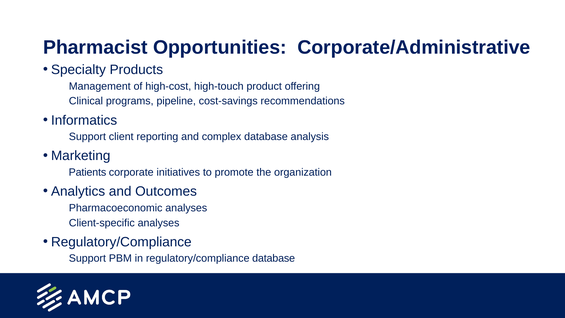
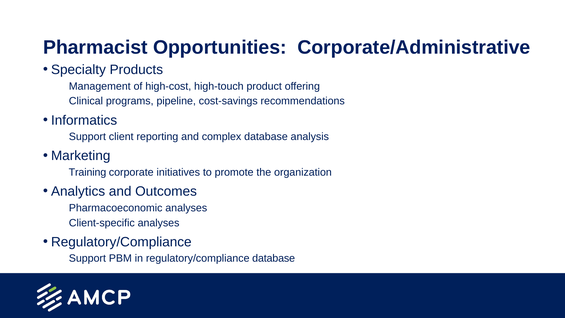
Patients: Patients -> Training (87, 172)
